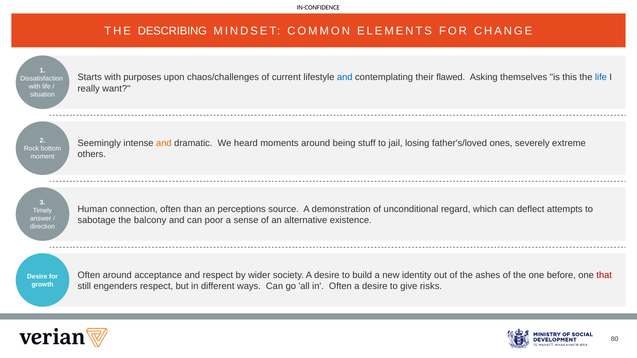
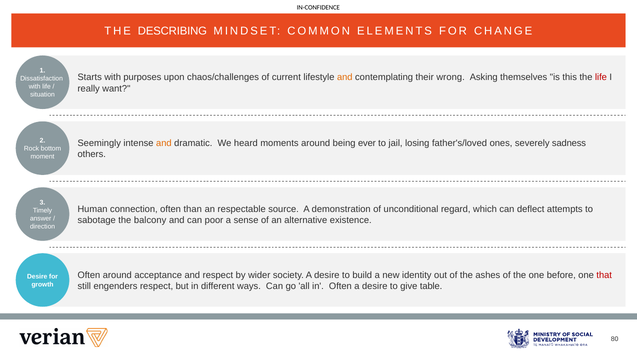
and colour: blue -> orange (345, 77)
flawed: flawed -> wrong (451, 77)
life colour: blue -> red (601, 77)
stuff: stuff -> ever (367, 143)
extreme: extreme -> sadness (569, 143)
perceptions: perceptions -> respectable (242, 209)
risks: risks -> table (431, 286)
